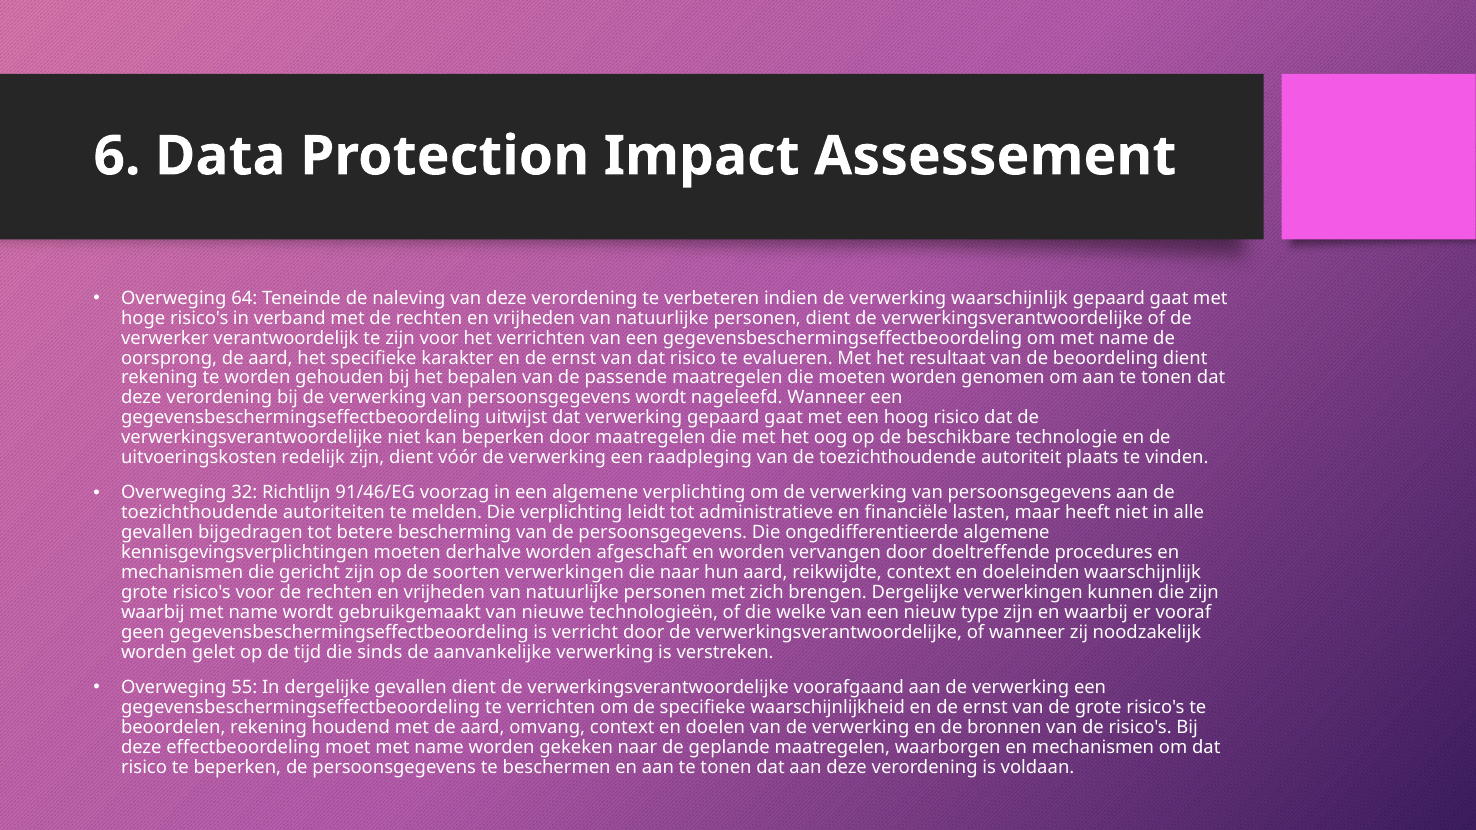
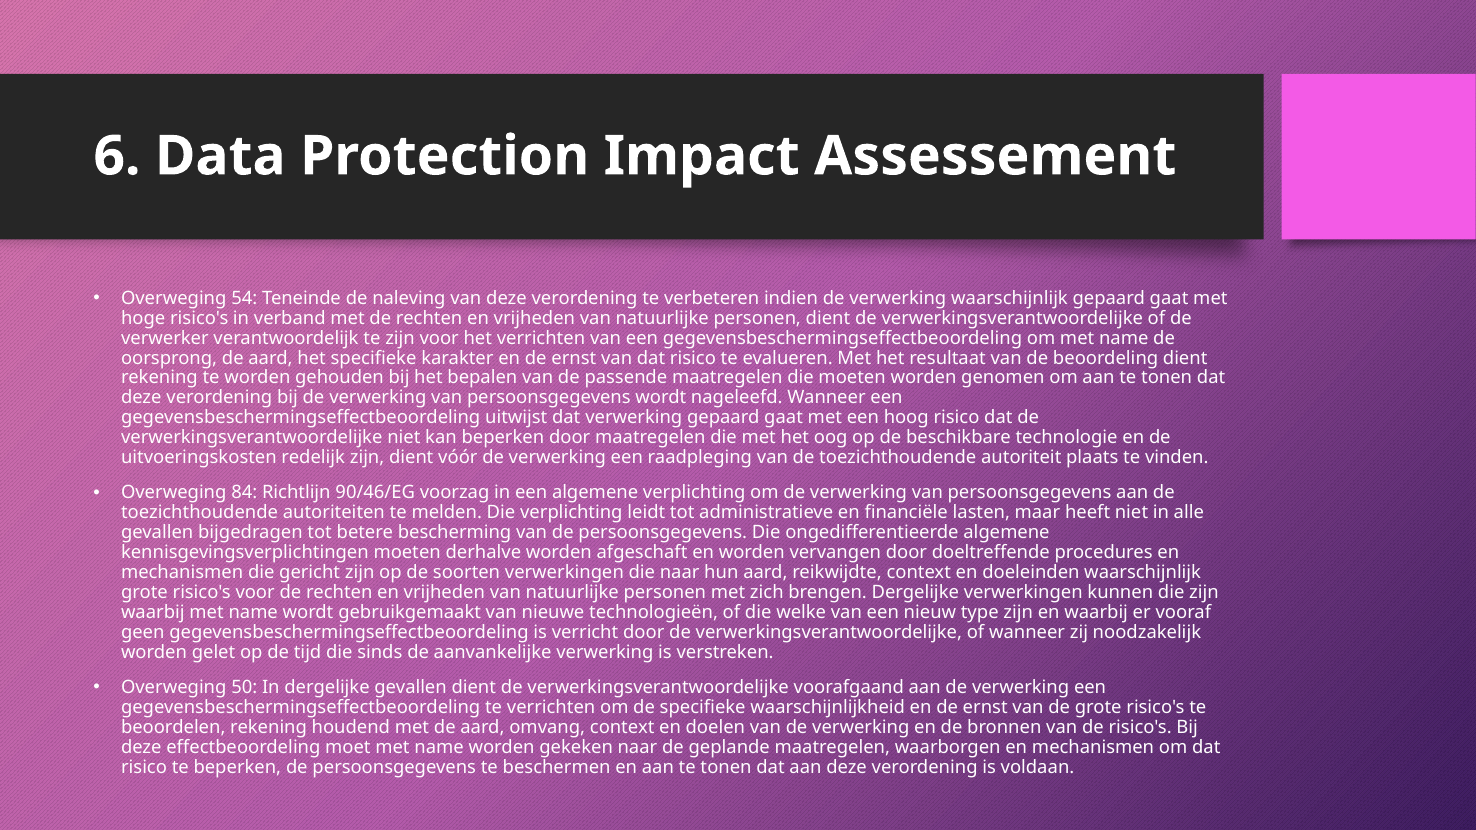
64: 64 -> 54 (244, 298)
32: 32 -> 84 (244, 493)
91/46/EG: 91/46/EG -> 90/46/EG (375, 493)
55: 55 -> 50 (244, 688)
